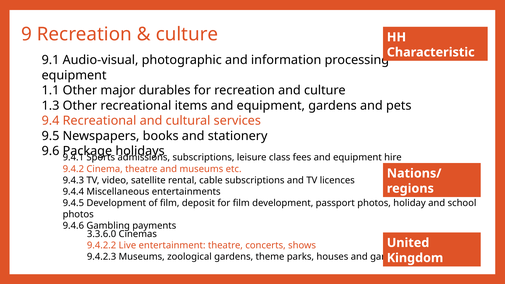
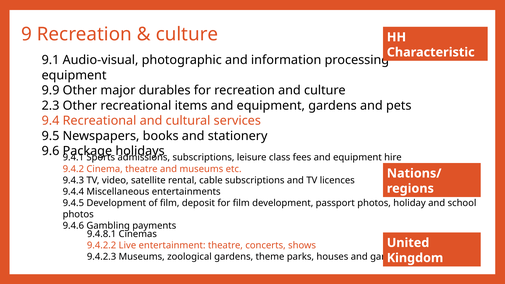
1.1: 1.1 -> 9.9 (50, 90)
1.3: 1.3 -> 2.3 (50, 106)
3.3.6.0: 3.3.6.0 -> 9.4.8.1 (102, 234)
